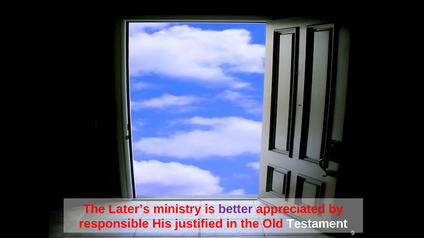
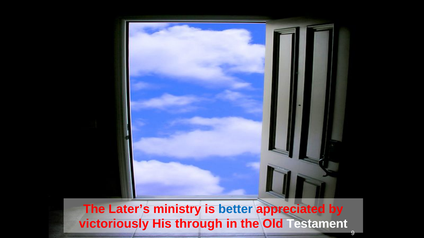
better colour: purple -> blue (236, 209)
responsible: responsible -> victoriously (114, 224)
justified: justified -> through (199, 224)
